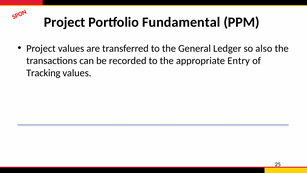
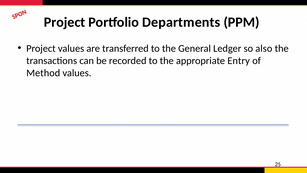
Fundamental: Fundamental -> Departments (181, 22)
Tracking: Tracking -> Method (43, 73)
